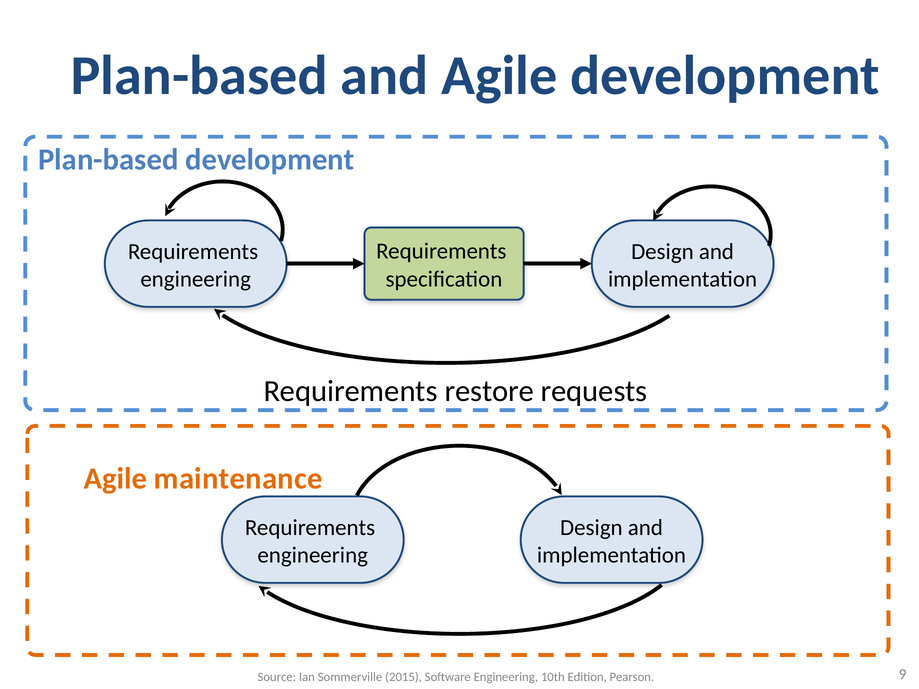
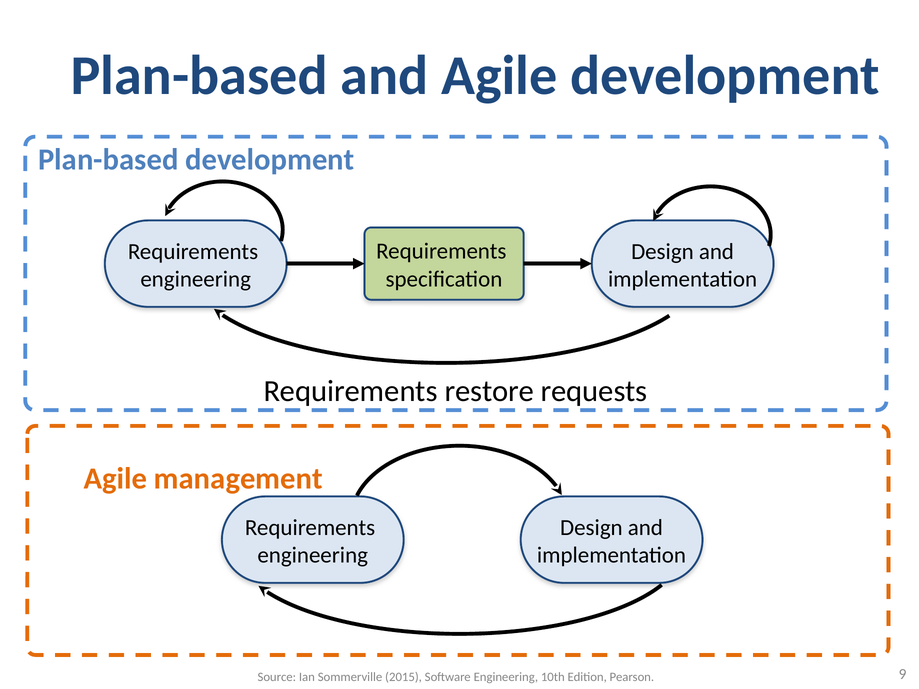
maintenance: maintenance -> management (238, 479)
